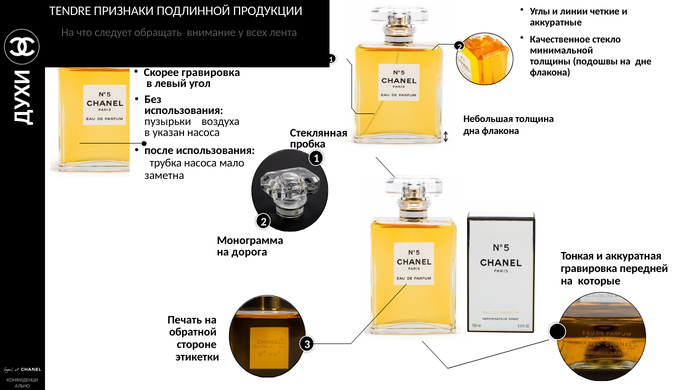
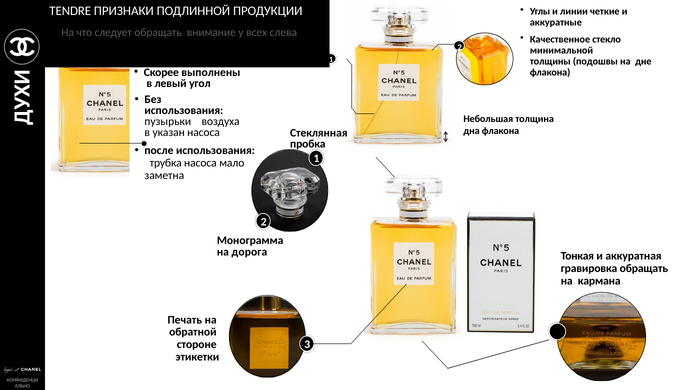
лента: лента -> слева (283, 32)
Скорее гравировка: гравировка -> выполнены (211, 72)
гравировка передней: передней -> обращать (644, 268)
которые: которые -> кармана (599, 281)
